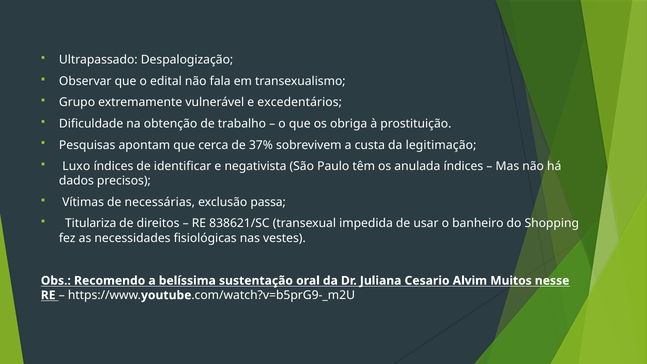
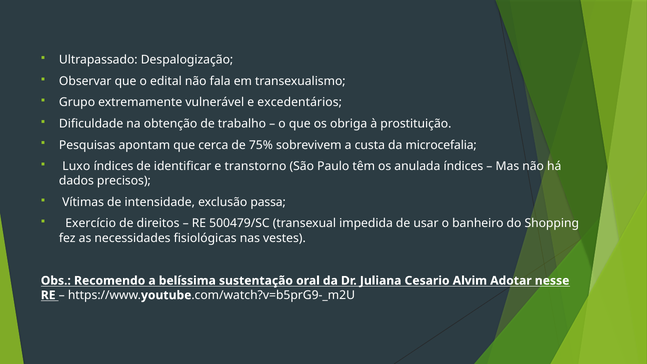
37%: 37% -> 75% (261, 145)
legitimação: legitimação -> microcefalia (441, 145)
negativista: negativista -> transtorno (255, 166)
necessárias: necessárias -> intensidade (160, 202)
Titulariza: Titulariza -> Exercício (91, 223)
838621/SC: 838621/SC -> 500479/SC (239, 223)
Muitos: Muitos -> Adotar (511, 281)
